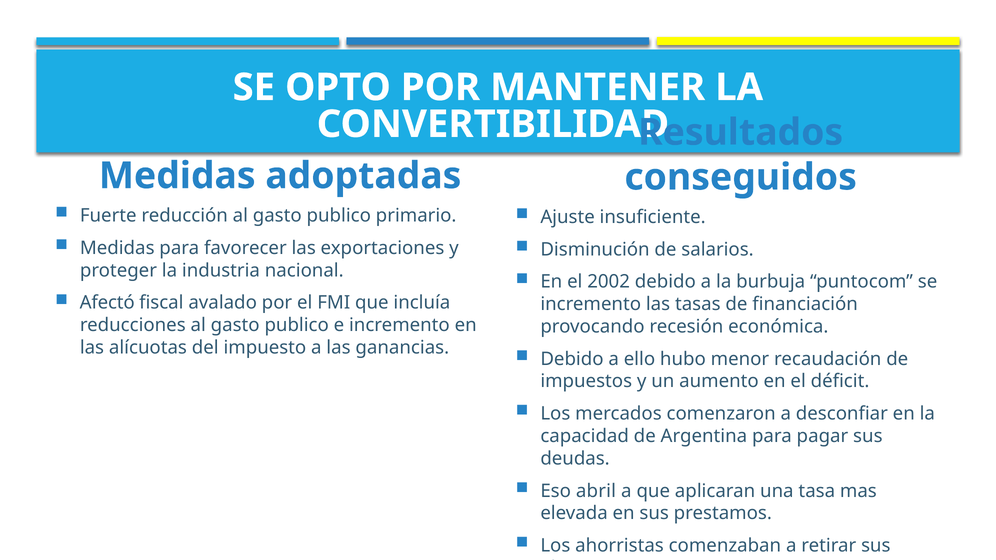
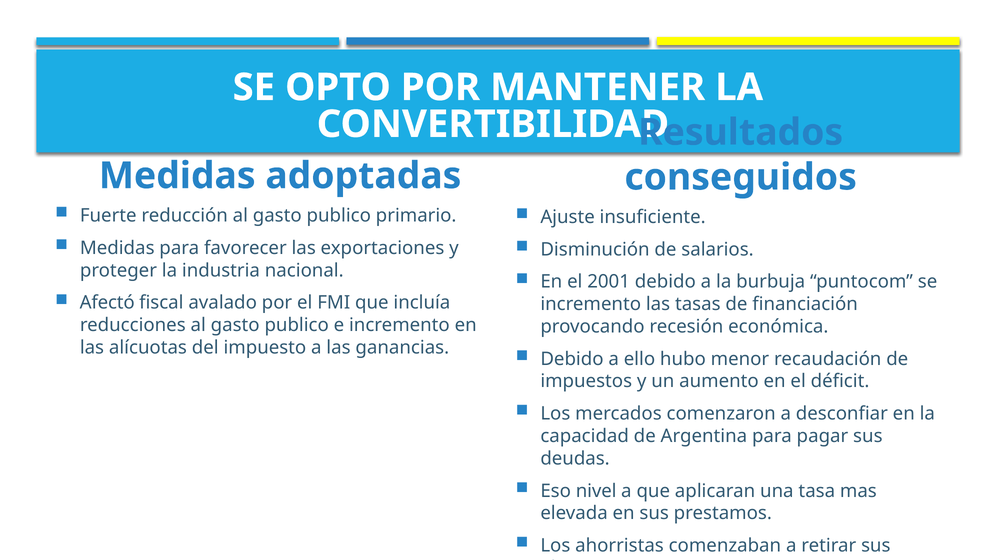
2002: 2002 -> 2001 (609, 282)
abril: abril -> nivel (596, 491)
